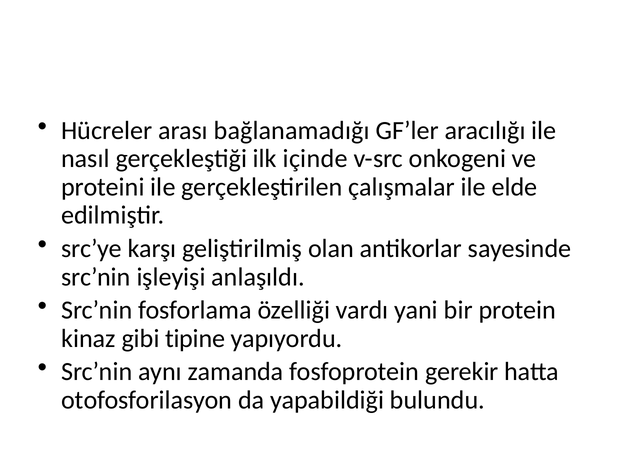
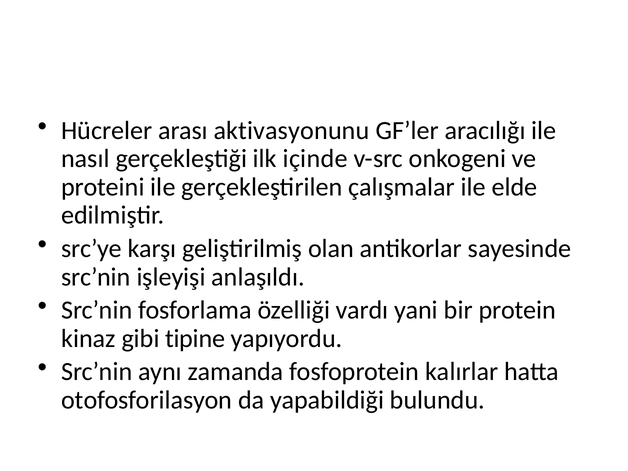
bağlanamadığı: bağlanamadığı -> aktivasyonunu (292, 131)
gerekir: gerekir -> kalırlar (462, 372)
